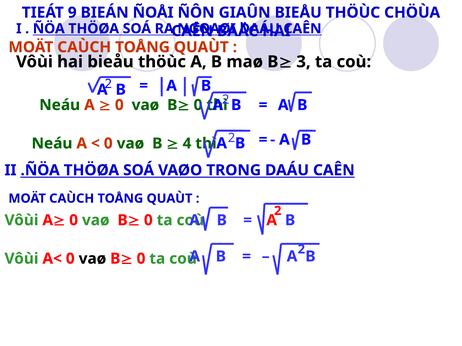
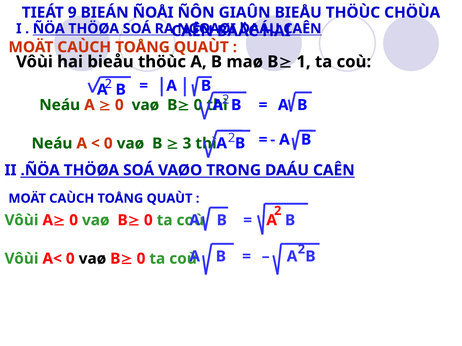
3: 3 -> 1 (304, 62)
4: 4 -> 3 (187, 144)
